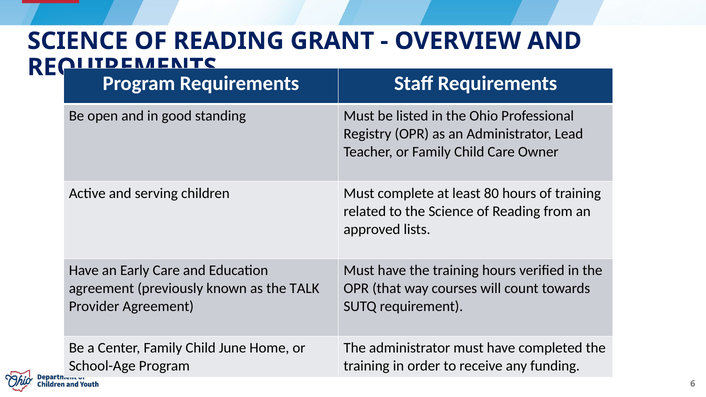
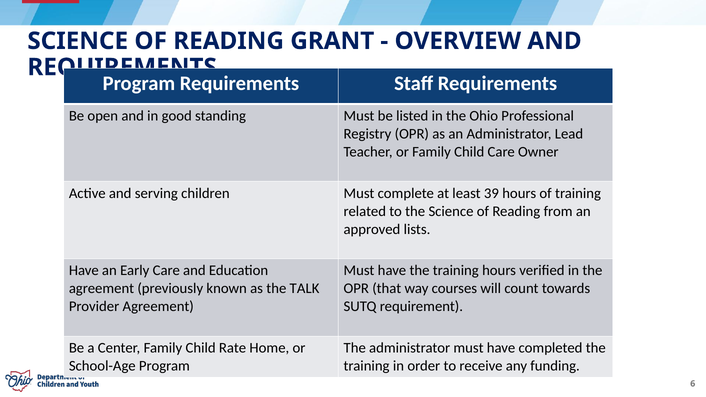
80: 80 -> 39 (491, 193)
June: June -> Rate (233, 348)
